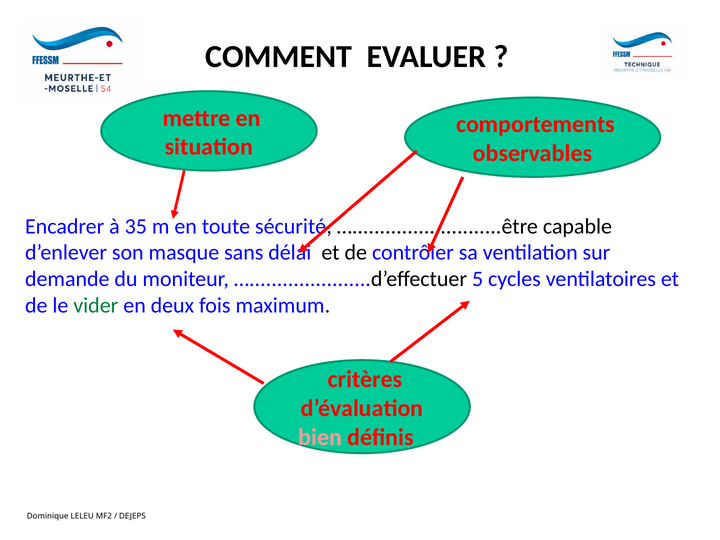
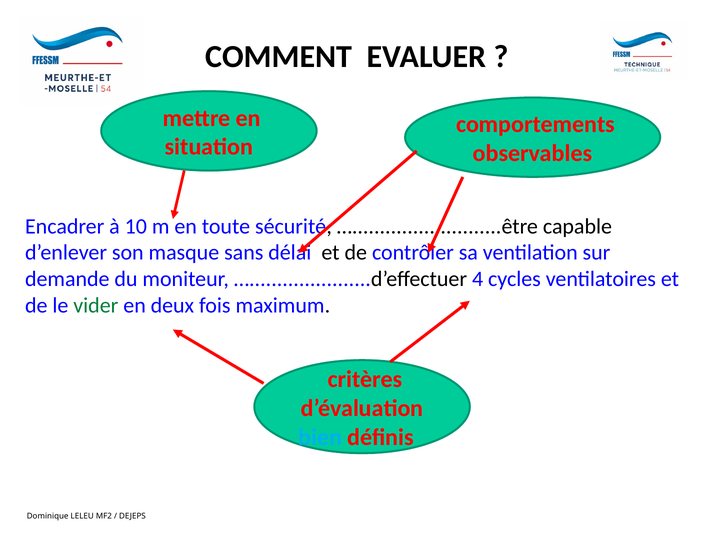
35: 35 -> 10 (136, 226)
5: 5 -> 4 (478, 279)
bien colour: pink -> light blue (320, 437)
